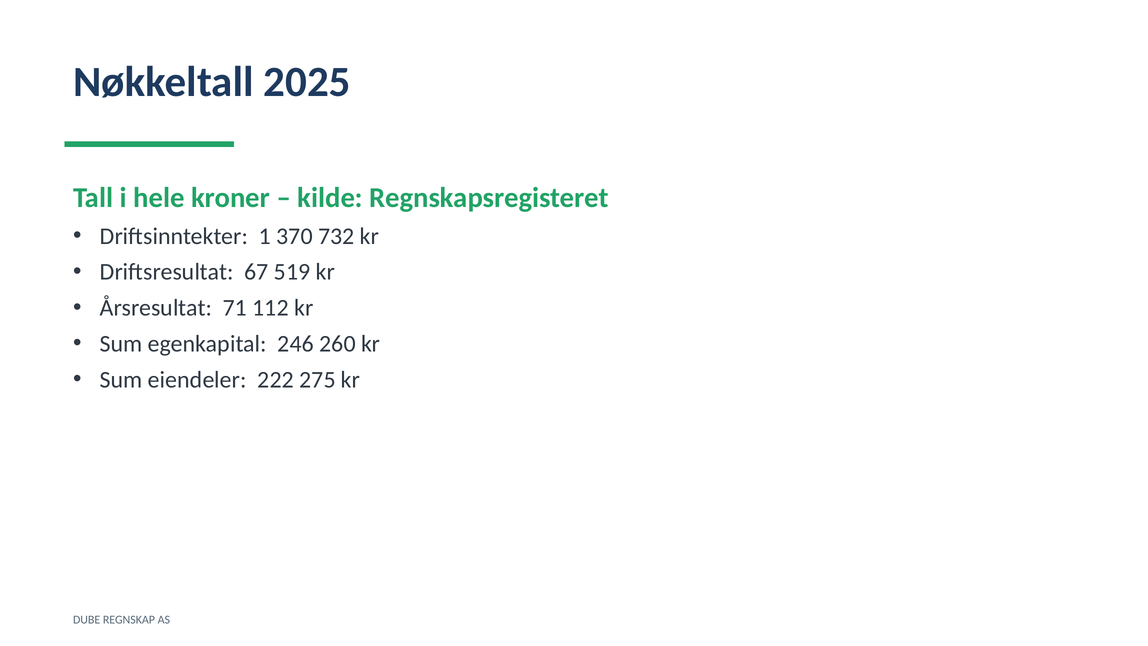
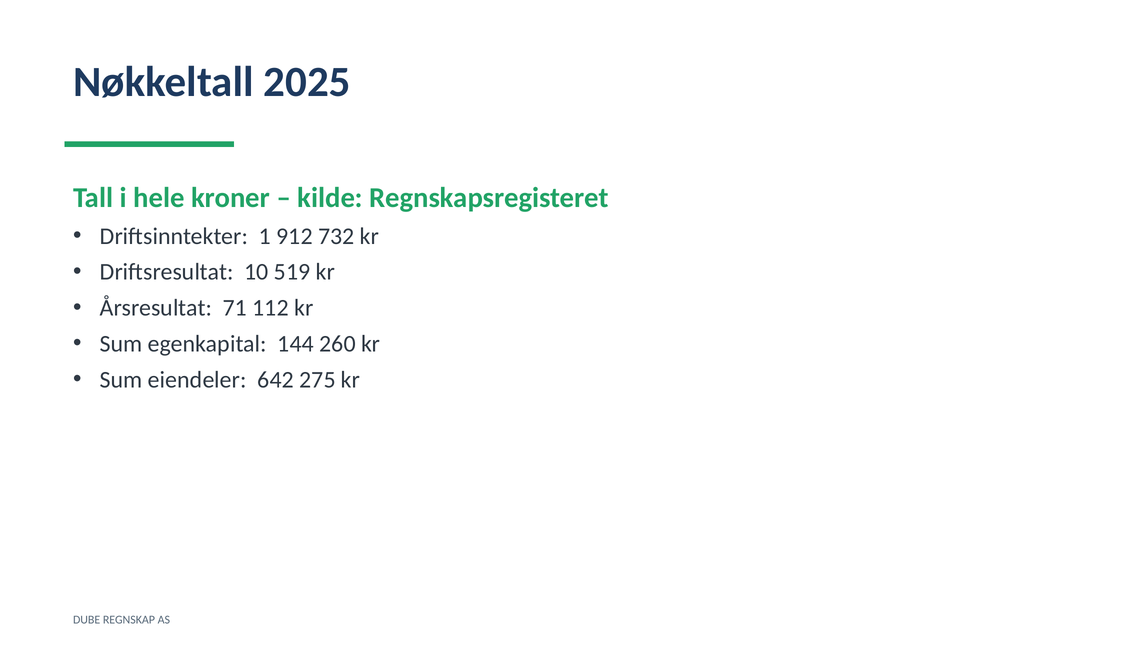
370: 370 -> 912 (294, 236)
67: 67 -> 10 (256, 272)
246: 246 -> 144 (296, 344)
222: 222 -> 642 (276, 380)
